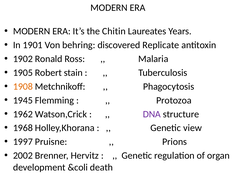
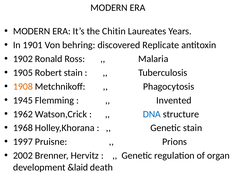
Protozoa: Protozoa -> Invented (174, 100)
DNA colour: purple -> blue (152, 114)
Genetic view: view -> stain (193, 128)
&coli: &coli -> &laid (78, 167)
